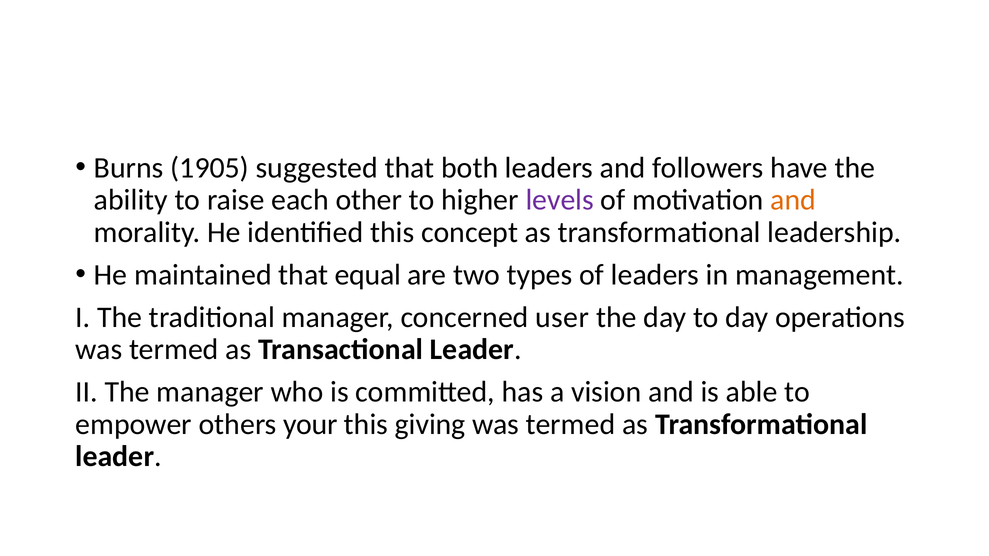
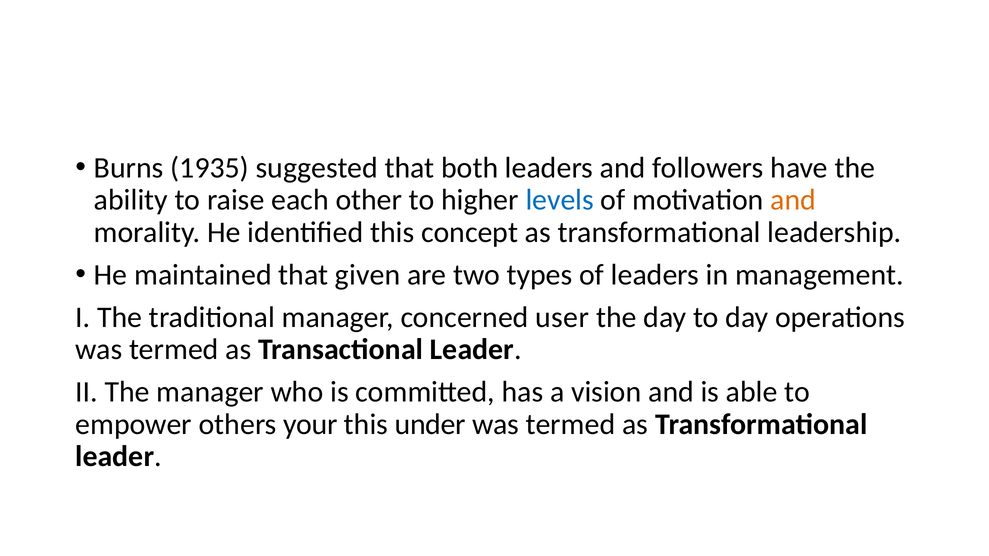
1905: 1905 -> 1935 (210, 168)
levels colour: purple -> blue (560, 200)
equal: equal -> given (368, 275)
giving: giving -> under (430, 425)
